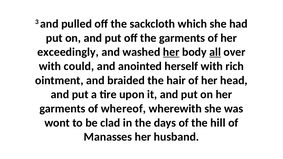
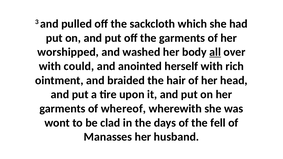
exceedingly: exceedingly -> worshipped (68, 52)
her underline: present -> none (171, 52)
hill: hill -> fell (218, 123)
